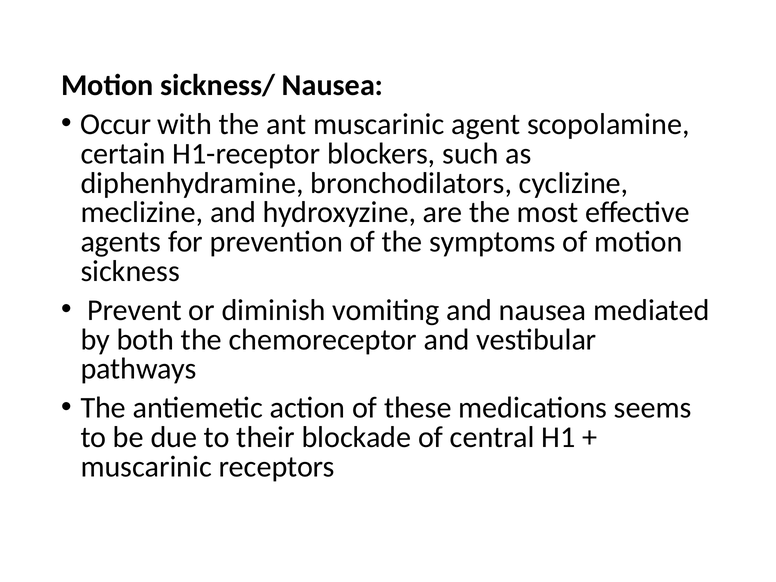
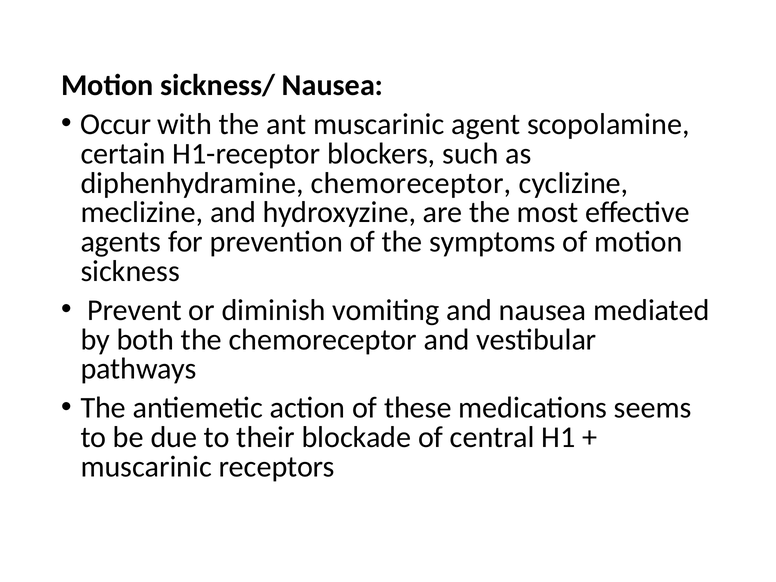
diphenhydramine bronchodilators: bronchodilators -> chemoreceptor (411, 183)
